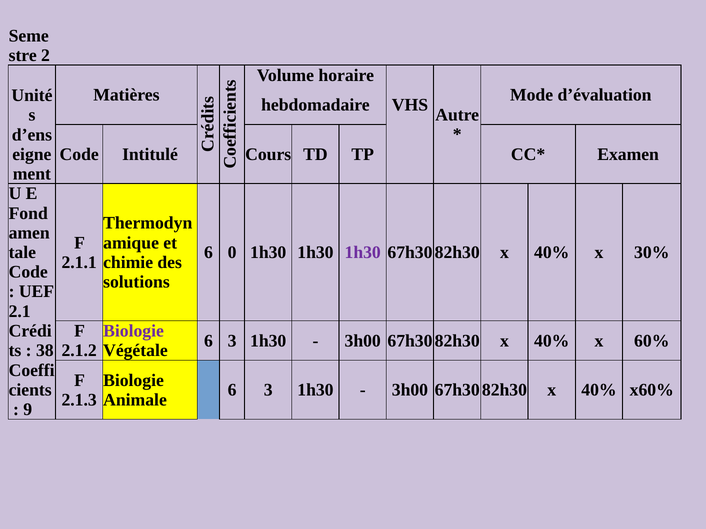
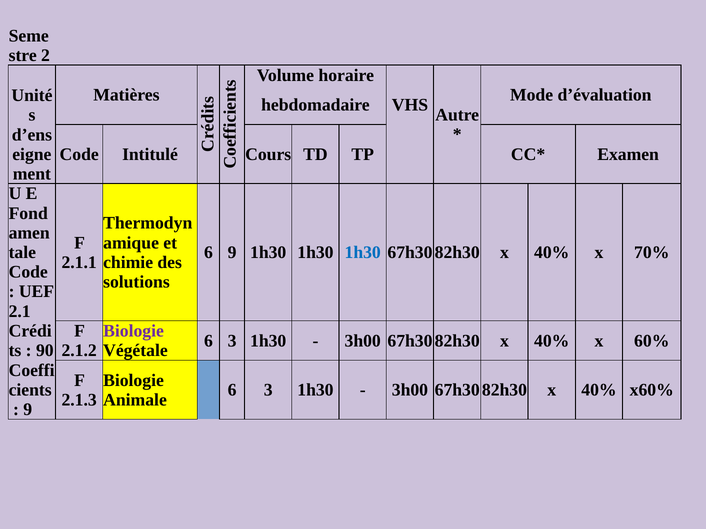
6 0: 0 -> 9 (232, 253)
1h30 colour: purple -> blue (363, 253)
30%: 30% -> 70% (652, 253)
38: 38 -> 90 (45, 351)
